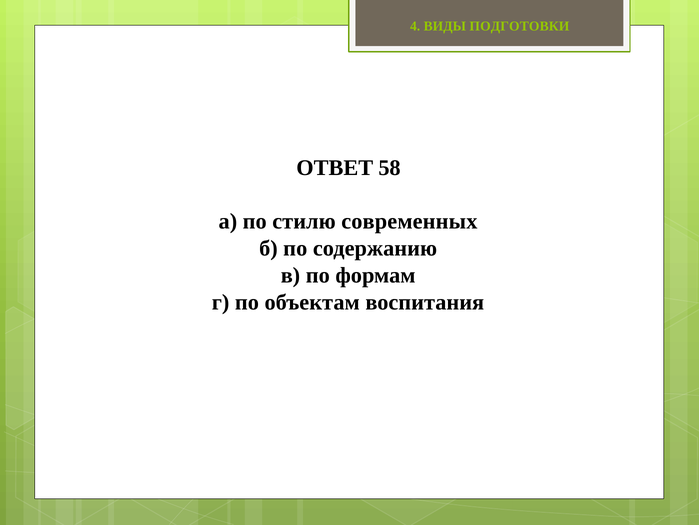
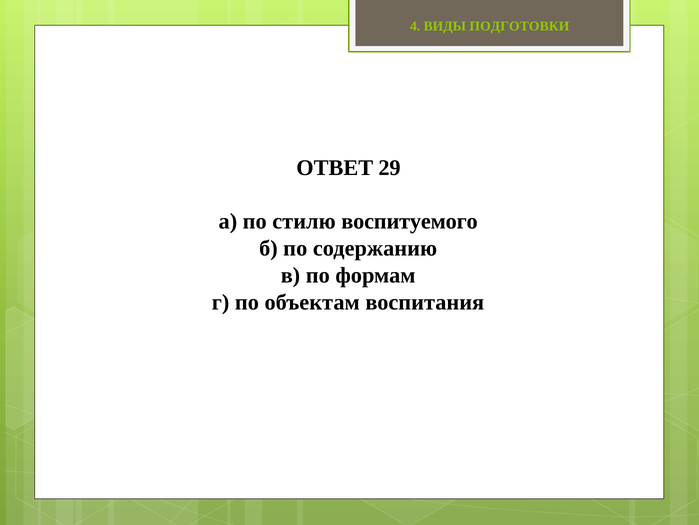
58: 58 -> 29 (390, 167)
современных: современных -> воспитуемого (410, 221)
